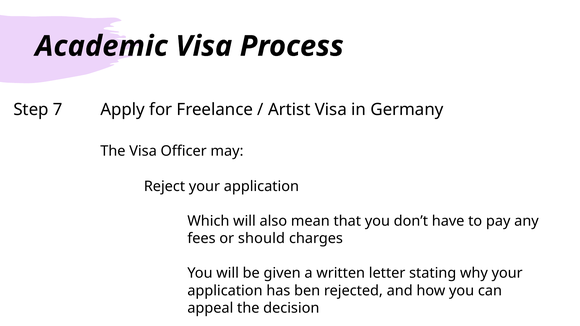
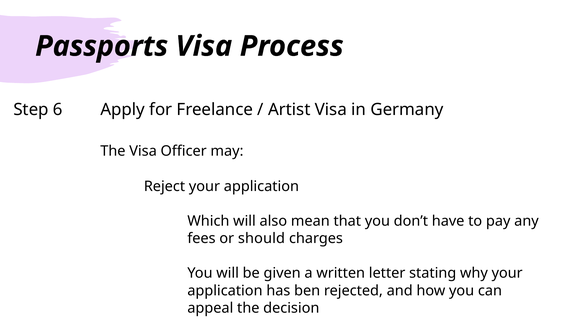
Academic: Academic -> Passports (102, 46)
7: 7 -> 6 (58, 110)
